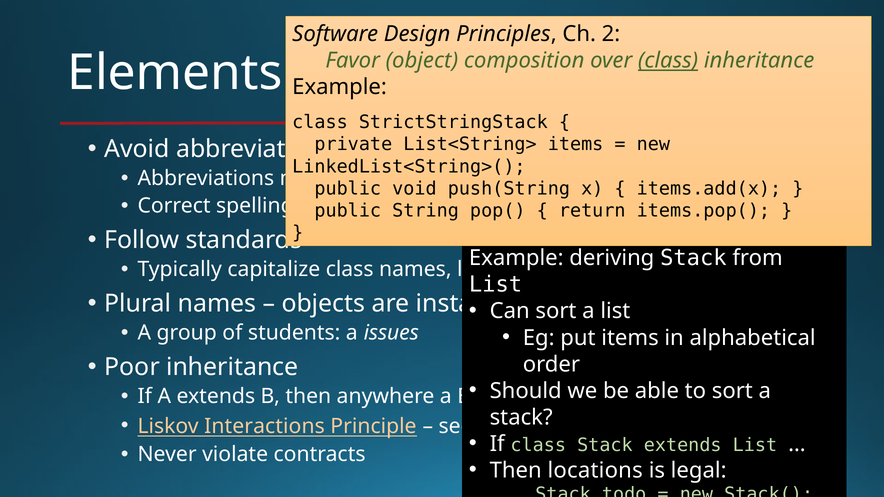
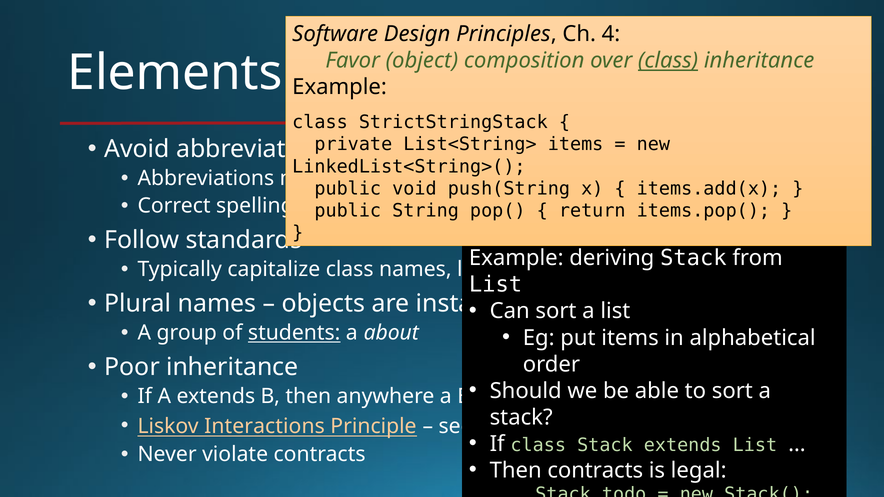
2: 2 -> 4 (611, 34)
students underline: none -> present (294, 333)
a issues: issues -> about (391, 333)
Then locations: locations -> contracts (595, 470)
